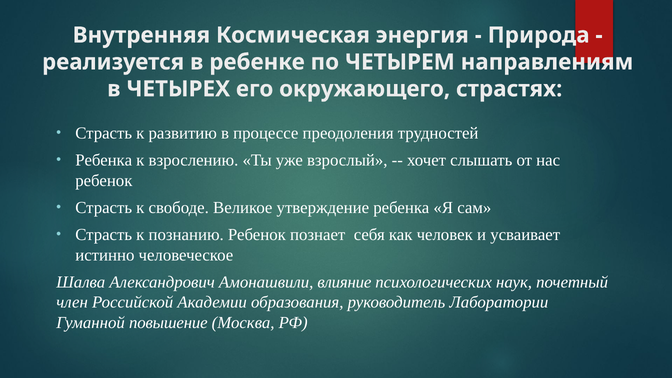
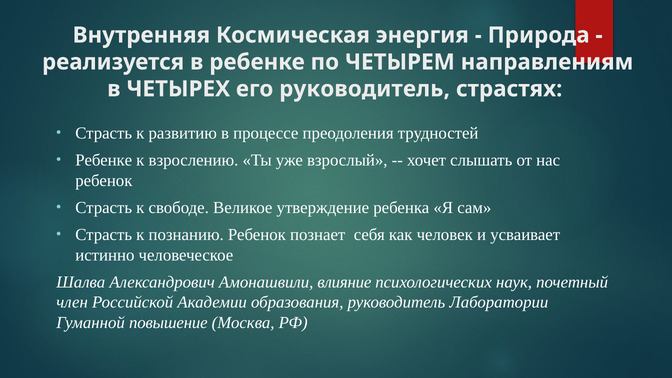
его окружающего: окружающего -> руководитель (365, 89)
Ребенка: Ребенка -> Ребенке (104, 160)
